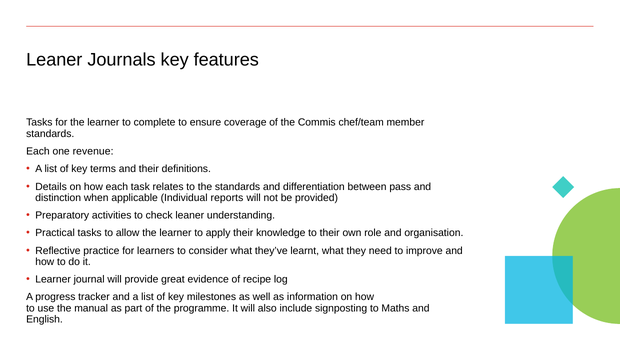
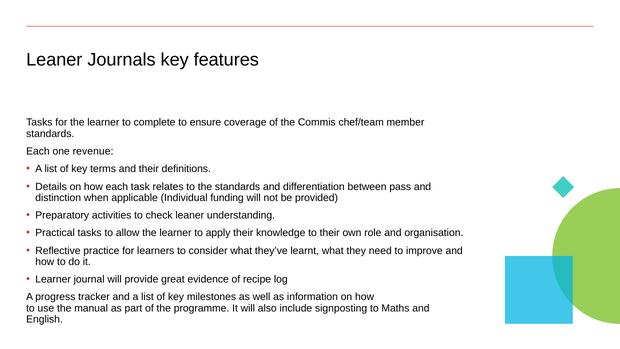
reports: reports -> funding (227, 198)
